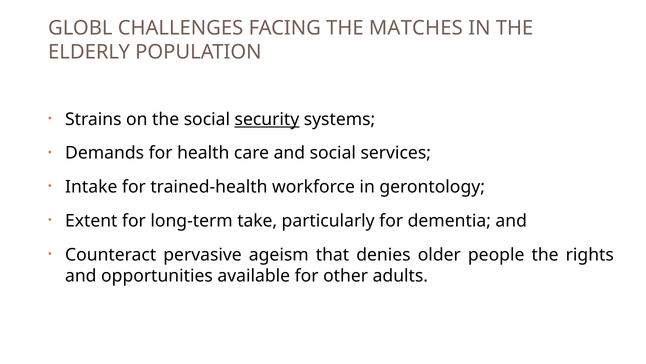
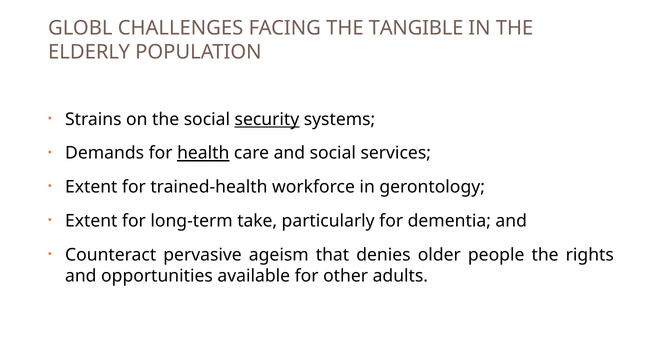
MATCHES: MATCHES -> TANGIBLE (416, 28)
health underline: none -> present (203, 153)
Intake: Intake -> Extent (91, 187)
